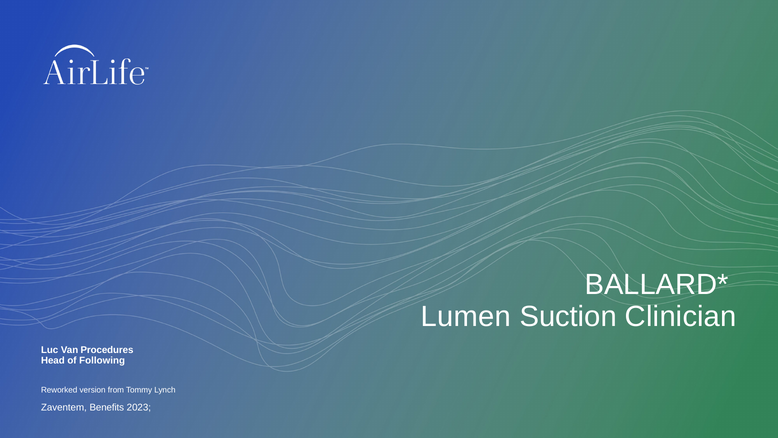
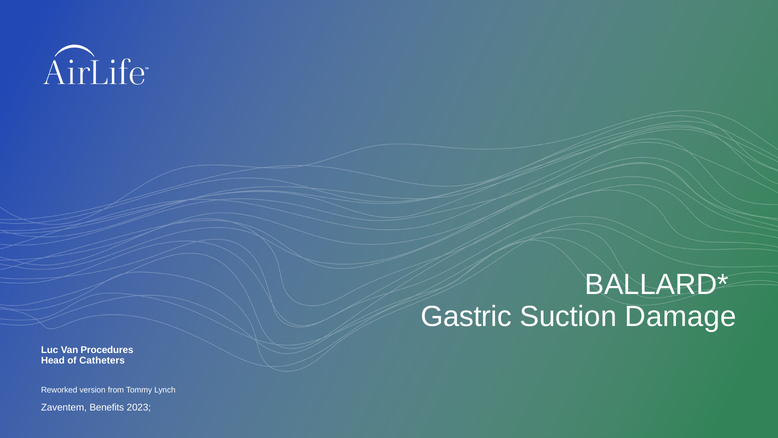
Lumen: Lumen -> Gastric (466, 316)
Clinician: Clinician -> Damage (681, 316)
Following: Following -> Catheters (102, 360)
